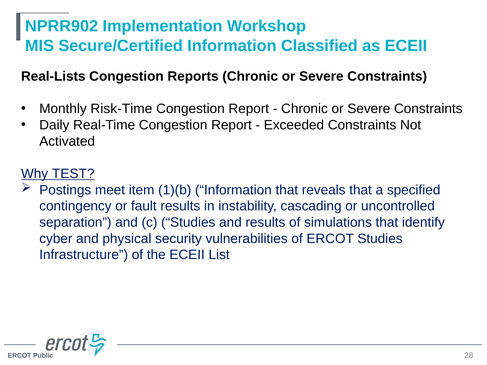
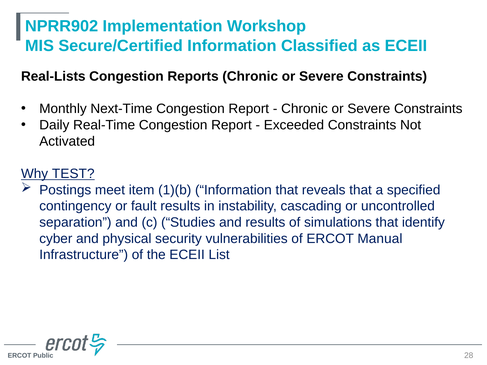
Risk-Time: Risk-Time -> Next-Time (121, 109)
ERCOT Studies: Studies -> Manual (380, 239)
